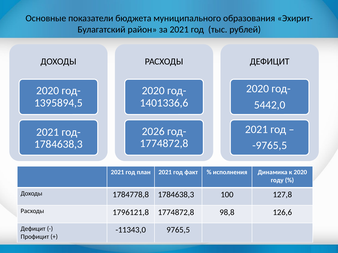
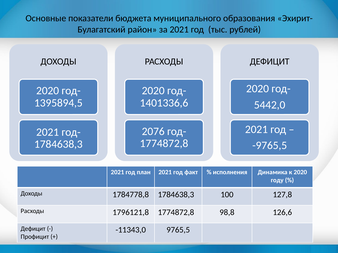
2026: 2026 -> 2076 (153, 132)
